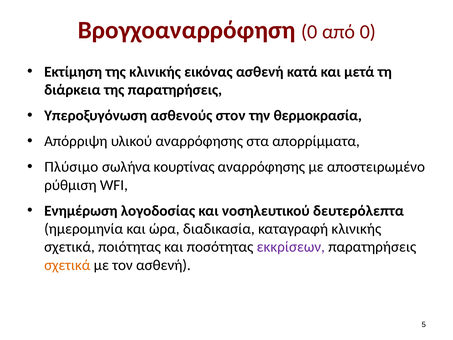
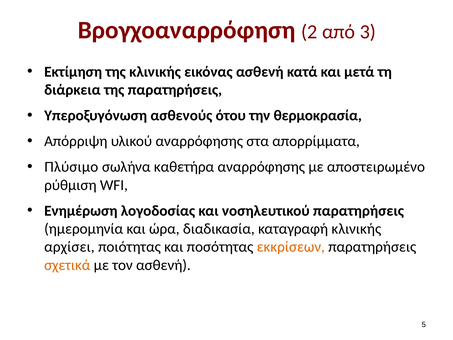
Βρογχοαναρρόφηση 0: 0 -> 2 (309, 32)
από 0: 0 -> 3 (368, 32)
στον: στον -> ότου (231, 115)
κουρτίνας: κουρτίνας -> καθετήρα (184, 167)
νοσηλευτικού δευτερόλεπτα: δευτερόλεπτα -> παρατηρήσεις (358, 211)
σχετικά: σχετικά -> αρχίσει (69, 247)
εκκρίσεων colour: purple -> orange (291, 247)
